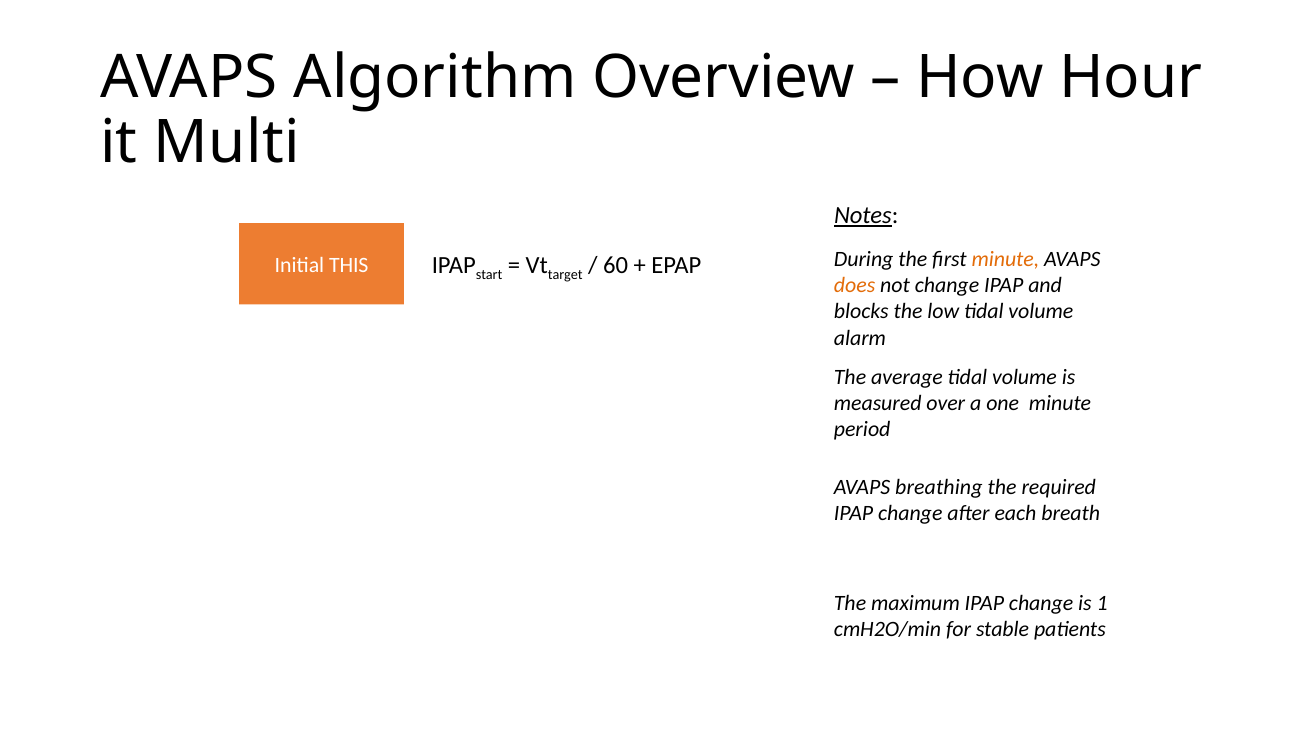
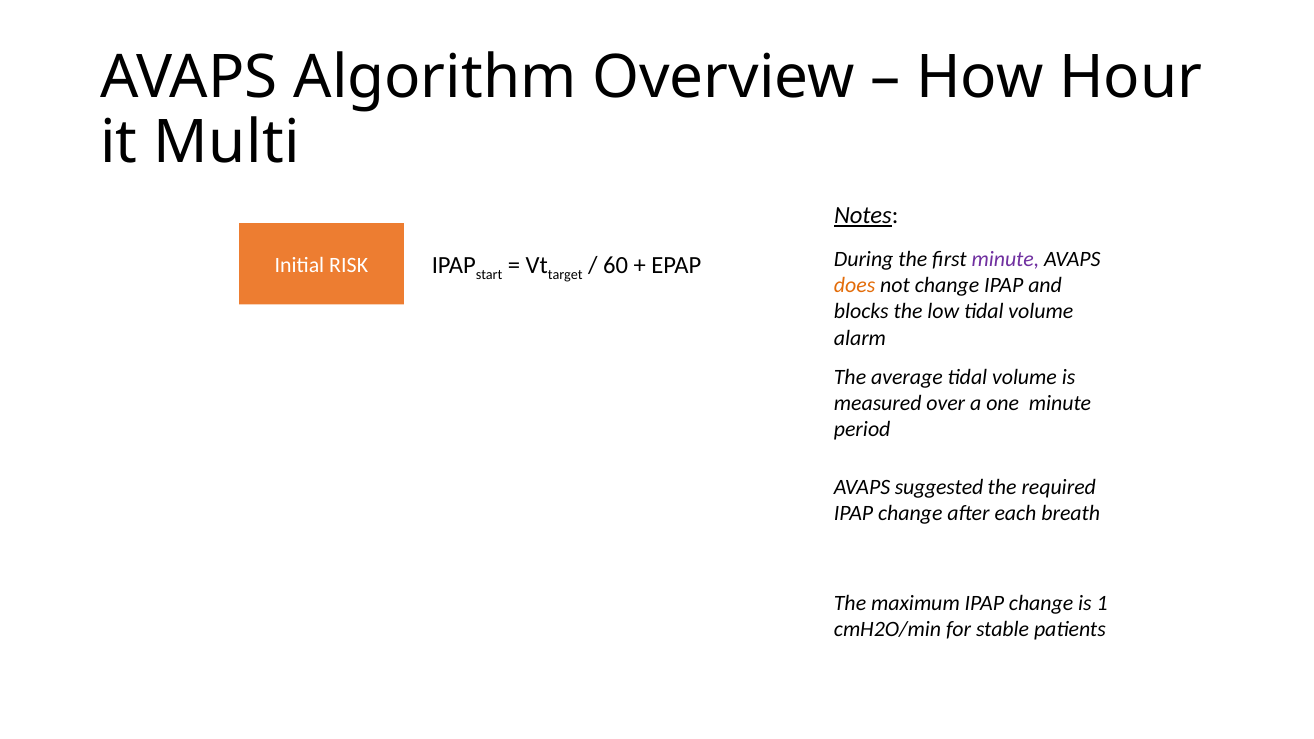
minute colour: orange -> purple (1005, 259)
THIS: THIS -> RISK (349, 265)
breathing: breathing -> suggested (939, 488)
